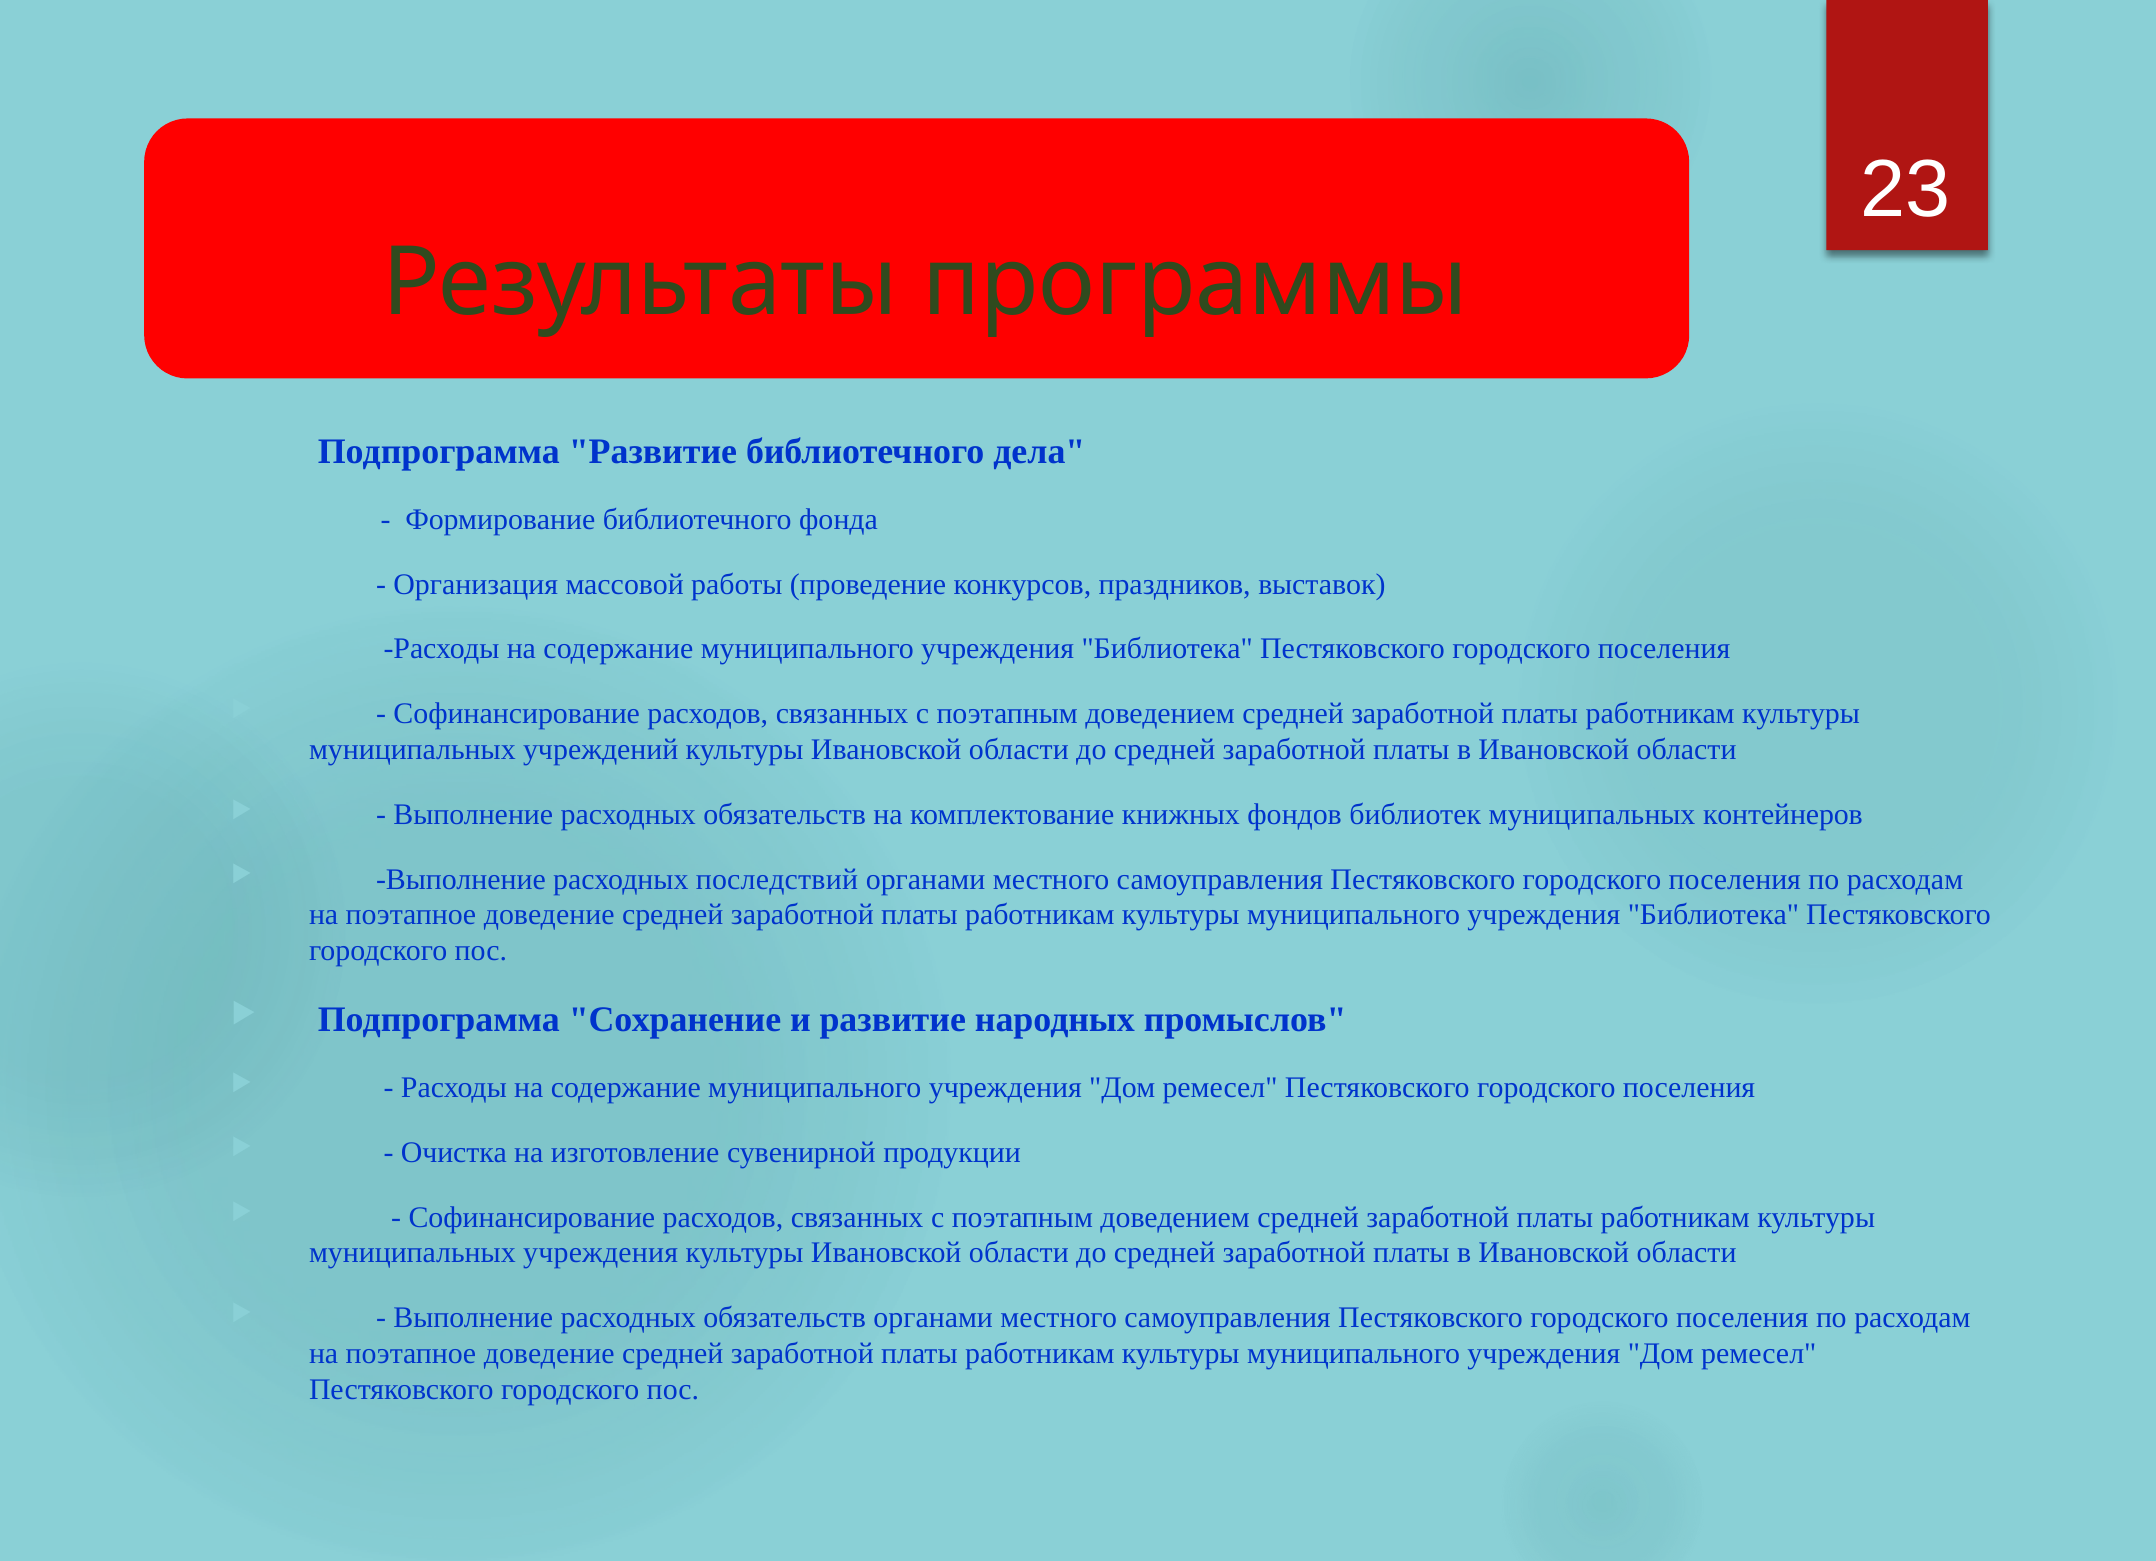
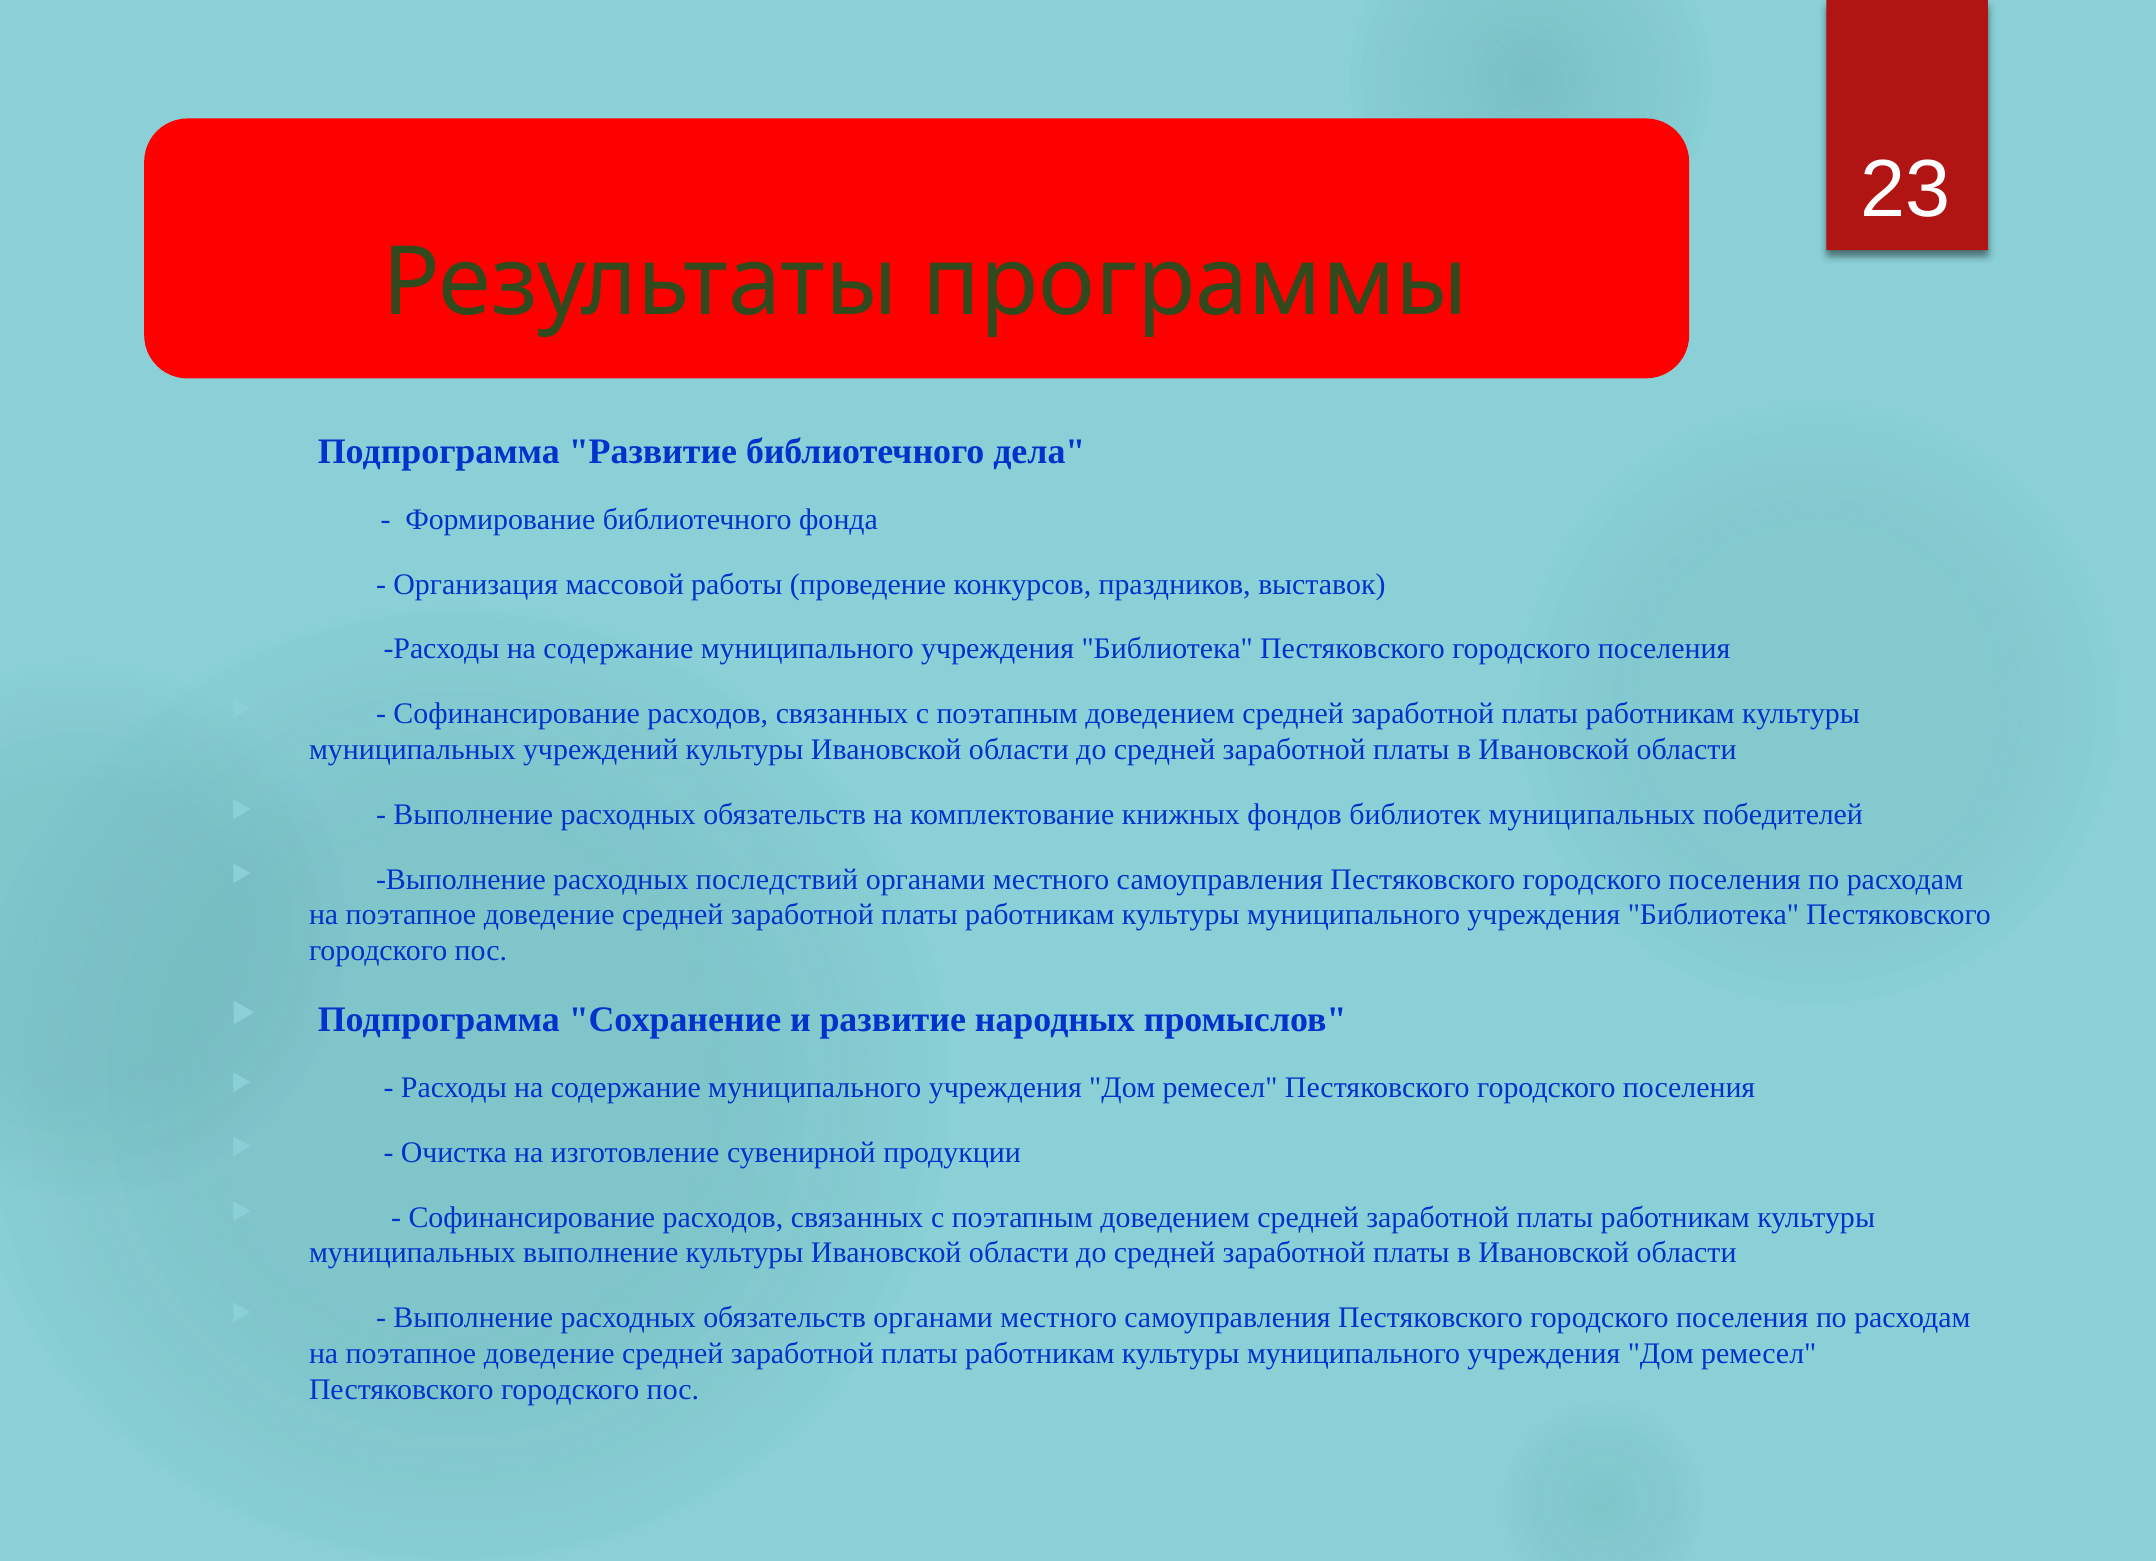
контейнеров: контейнеров -> победителей (1783, 815)
муниципальных учреждения: учреждения -> выполнение (601, 1253)
